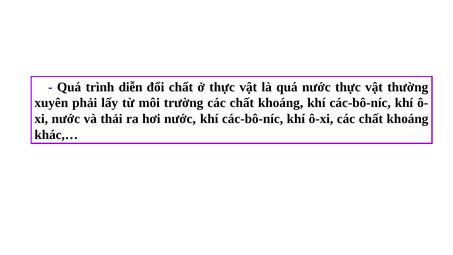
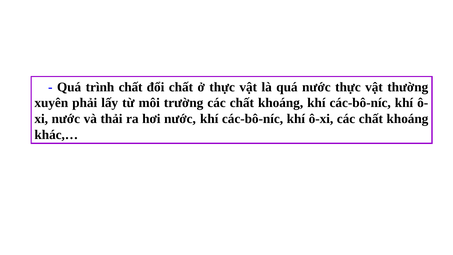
trình diễn: diễn -> chất (131, 87)
